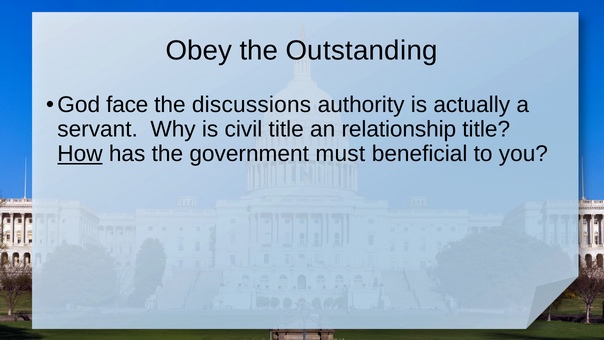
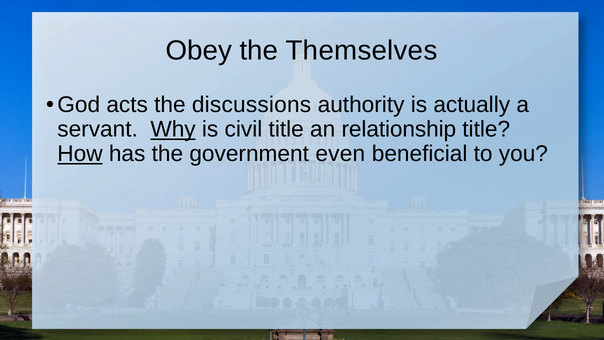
Outstanding: Outstanding -> Themselves (362, 51)
face: face -> acts (127, 105)
Why underline: none -> present (173, 129)
must: must -> even (340, 154)
